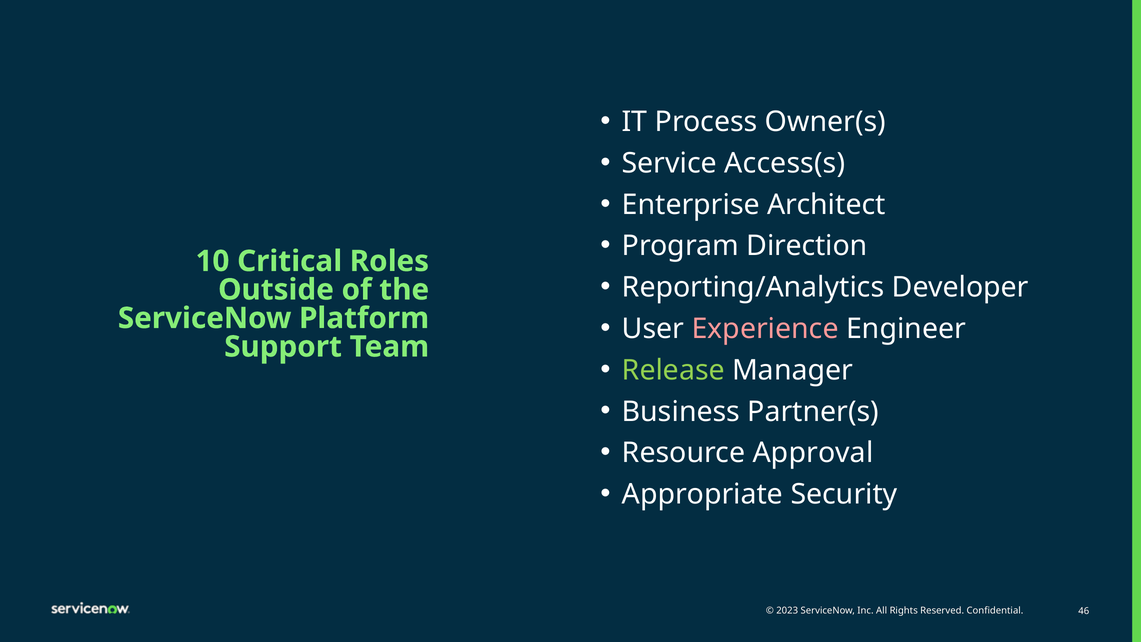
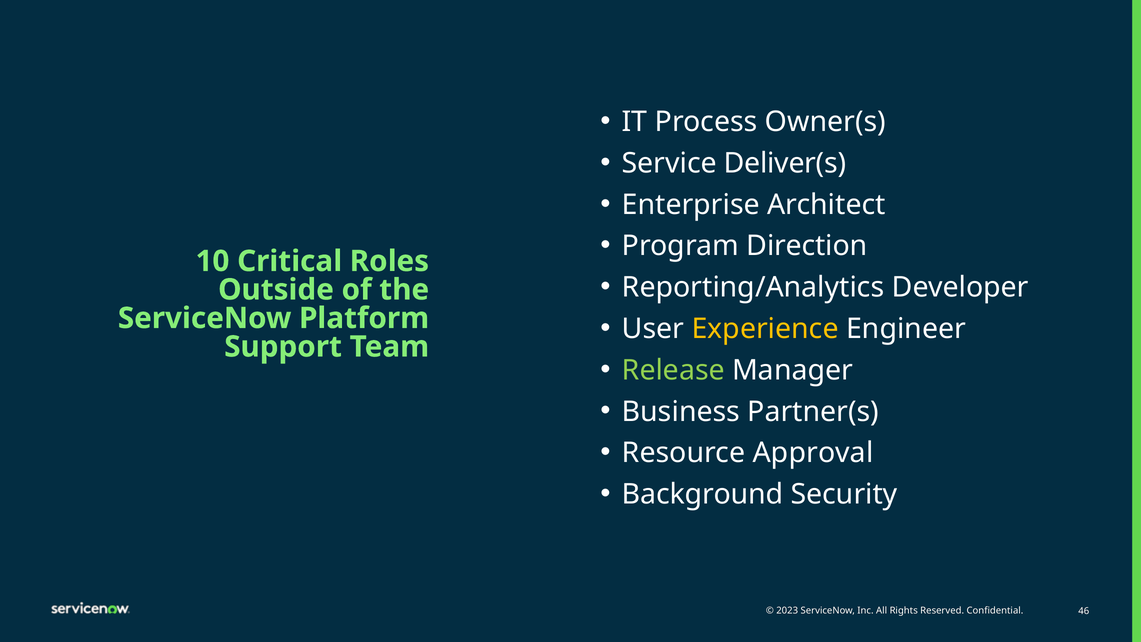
Access(s: Access(s -> Deliver(s (785, 163)
Experience colour: pink -> yellow (765, 329)
Appropriate: Appropriate -> Background (703, 494)
